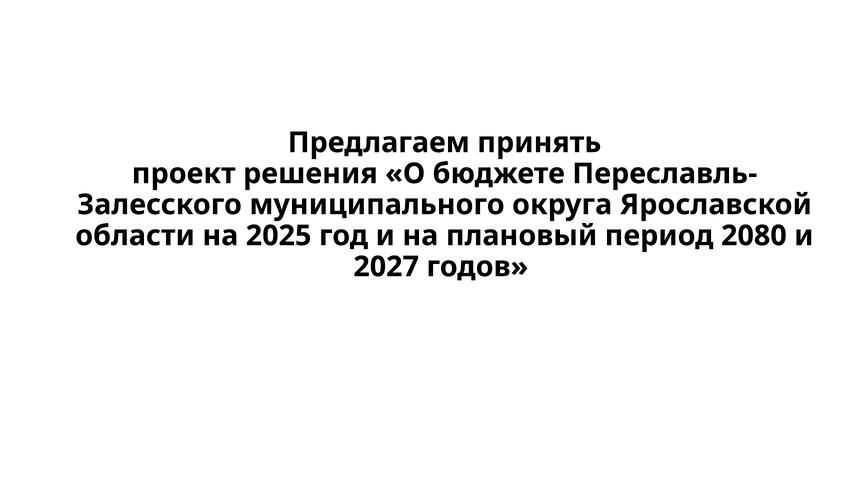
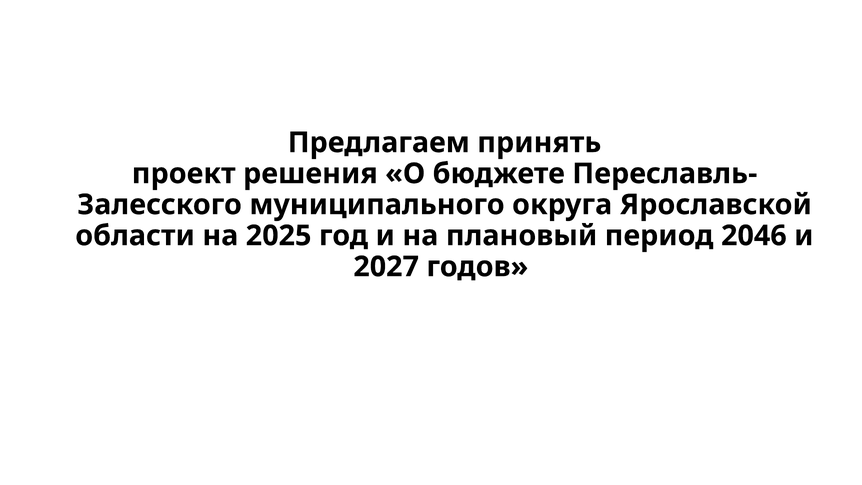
2080: 2080 -> 2046 (754, 236)
